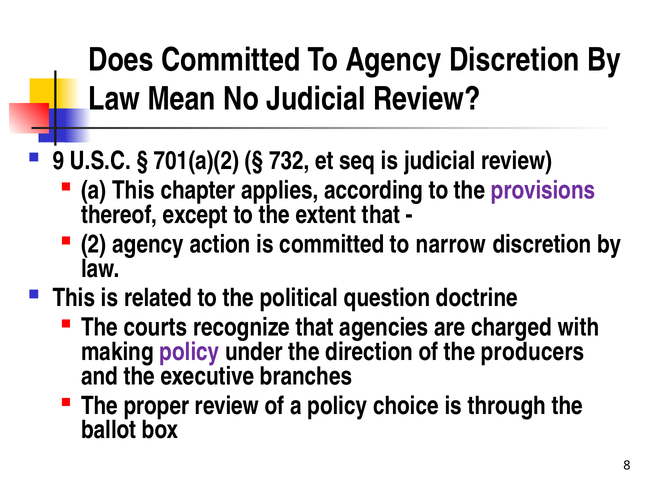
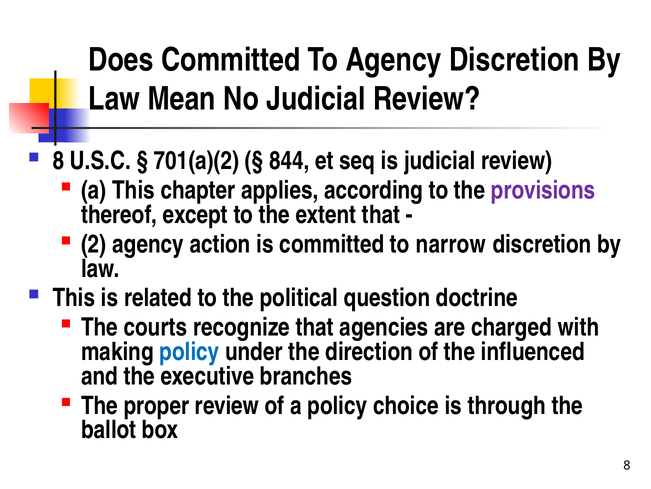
9: 9 -> 8 (58, 161)
732: 732 -> 844 (289, 161)
policy colour: purple -> blue (189, 351)
producers: producers -> influenced (533, 351)
